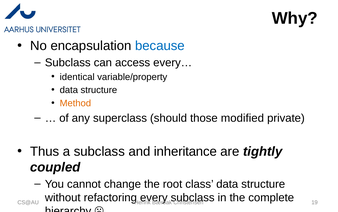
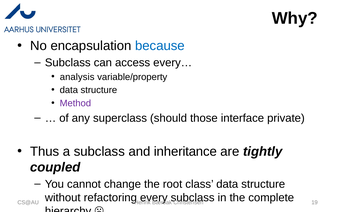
identical: identical -> analysis (77, 77)
Method colour: orange -> purple (75, 103)
modified: modified -> interface (242, 118)
